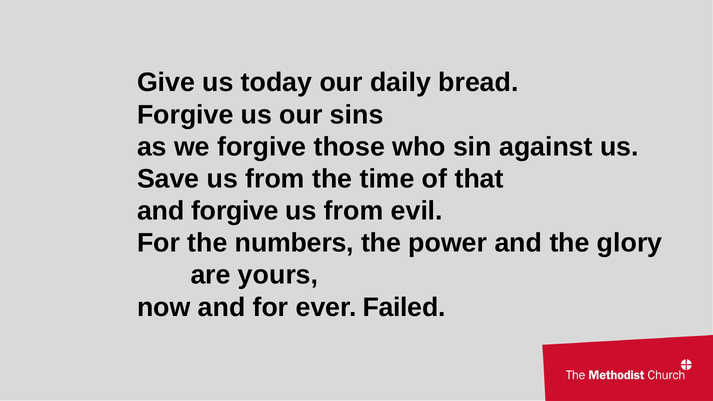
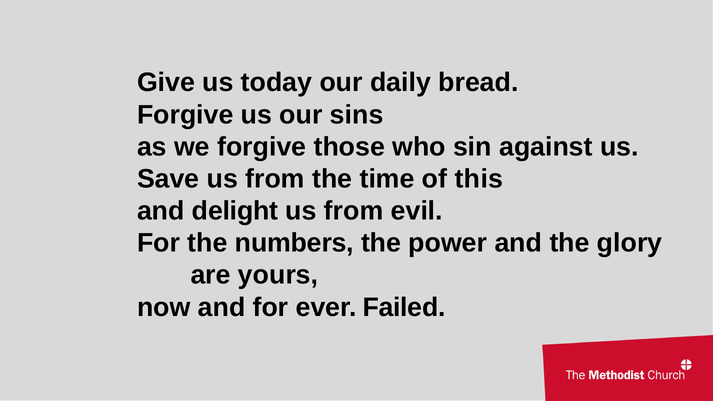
that: that -> this (479, 179)
and forgive: forgive -> delight (235, 211)
